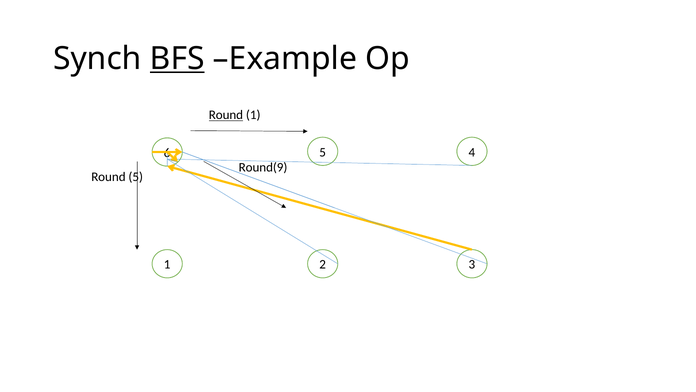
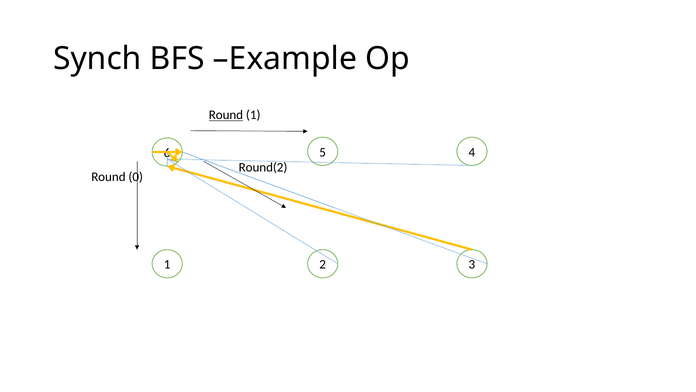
BFS underline: present -> none (177, 58)
Round(9: Round(9 -> Round(2 (263, 167)
Round 5: 5 -> 0 (136, 177)
